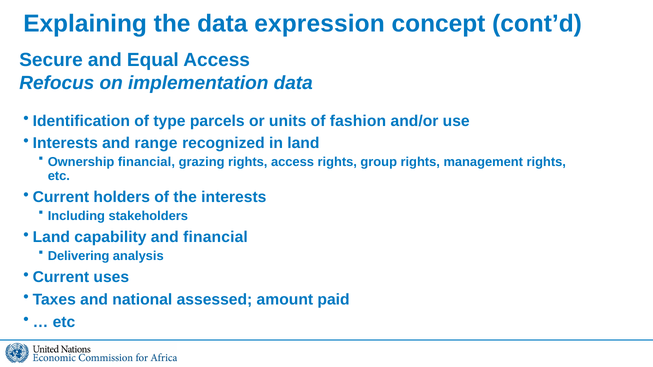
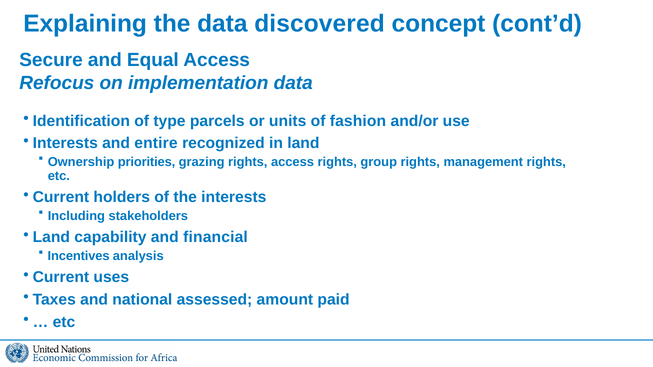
expression: expression -> discovered (319, 24)
range: range -> entire (156, 143)
Ownership financial: financial -> priorities (147, 162)
Delivering: Delivering -> Incentives (79, 256)
